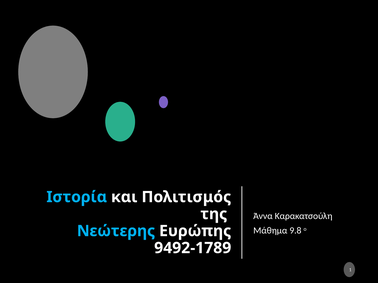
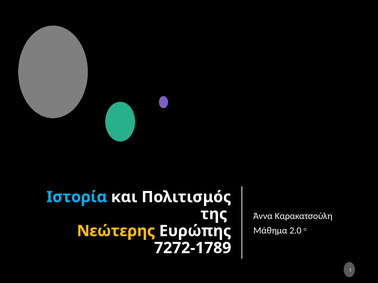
9.8: 9.8 -> 2.0 (295, 231)
Νεώτερης colour: light blue -> yellow (116, 231)
9492-1789: 9492-1789 -> 7272-1789 (193, 248)
